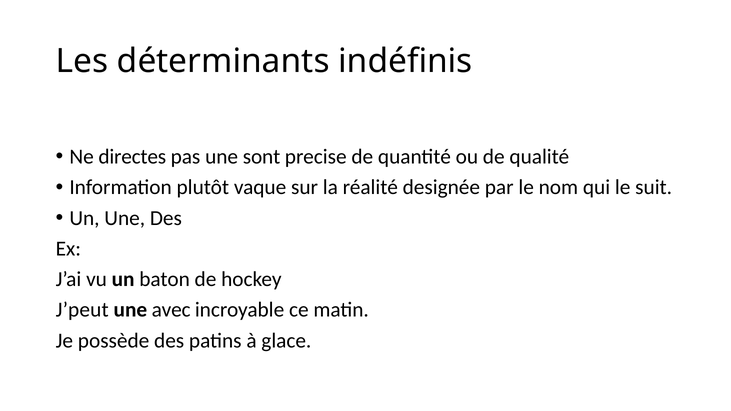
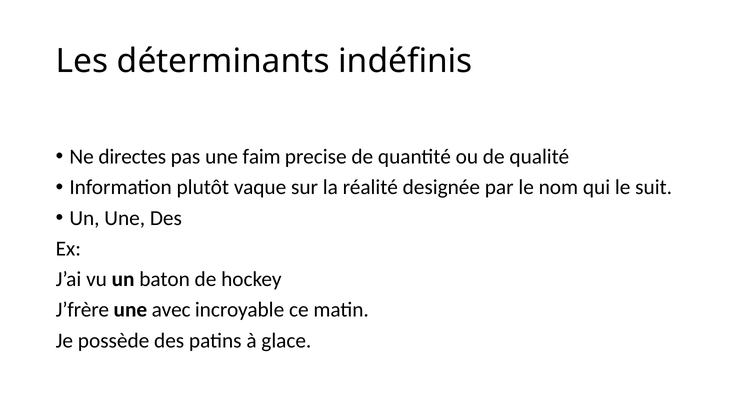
sont: sont -> faim (262, 157)
J’peut: J’peut -> J’frère (82, 310)
